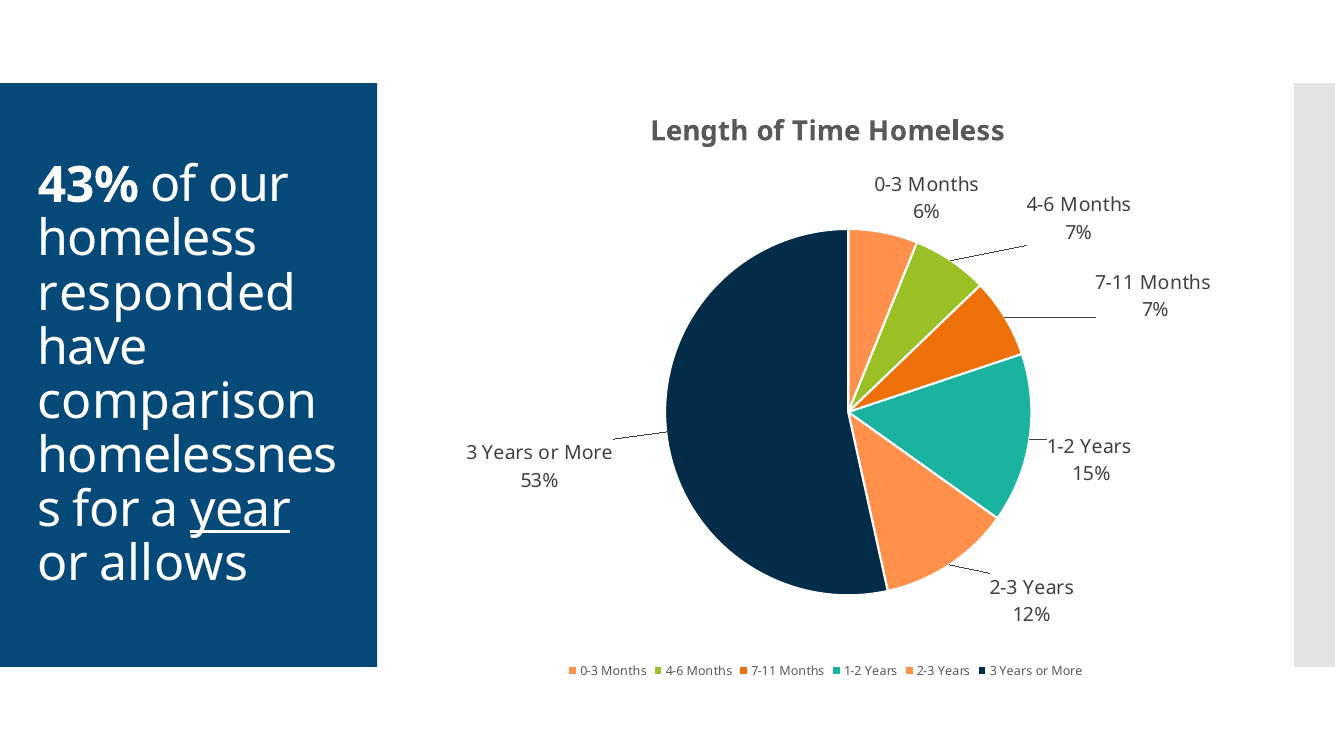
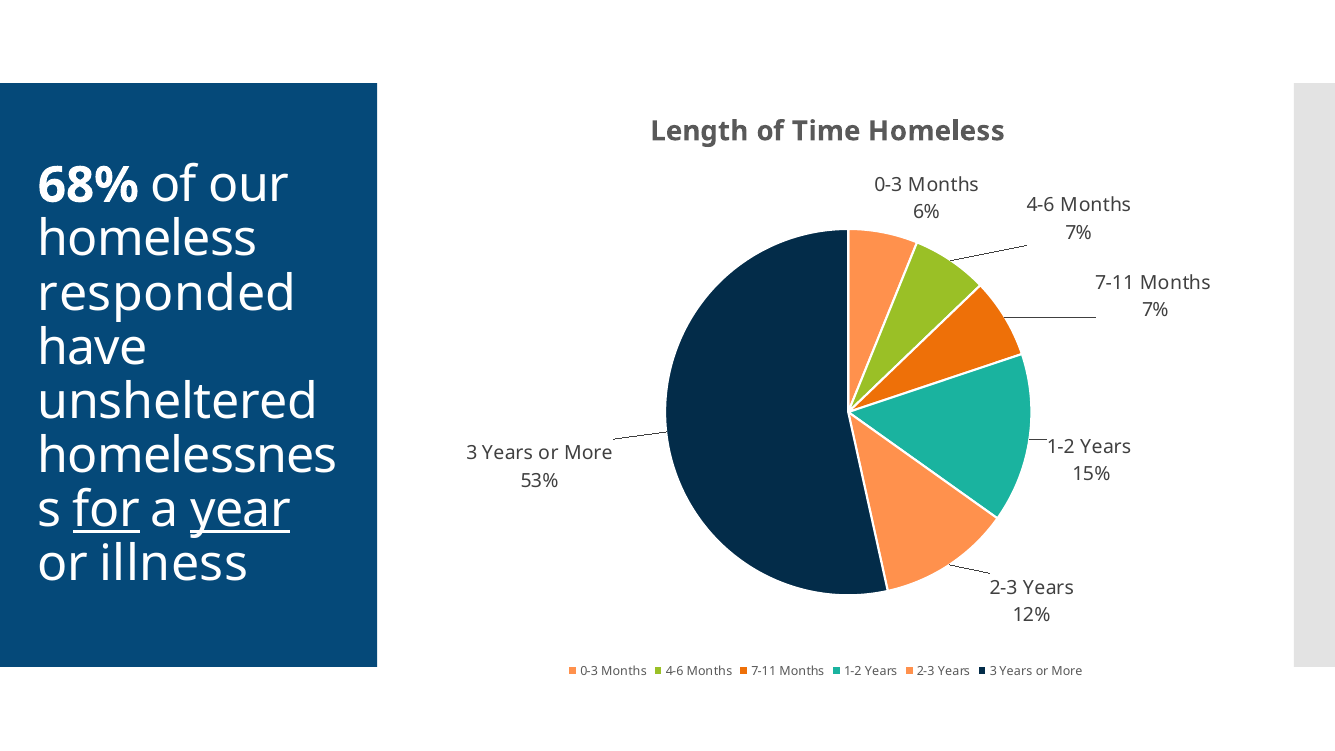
43%: 43% -> 68% (88, 185)
comparison: comparison -> unsheltered (178, 402)
for underline: none -> present (107, 510)
allows: allows -> illness (174, 564)
